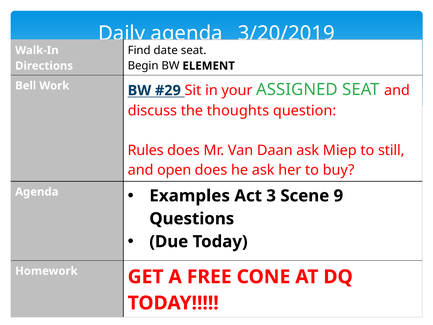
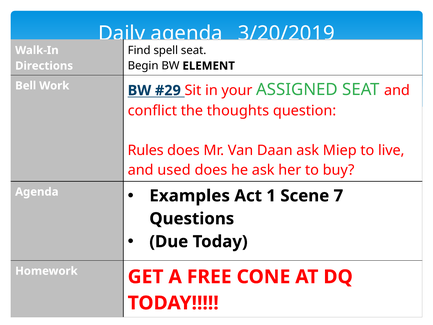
date: date -> spell (166, 50)
discuss: discuss -> conflict (152, 111)
still: still -> live (391, 150)
open: open -> used (174, 170)
3: 3 -> 1 (271, 196)
9: 9 -> 7 (338, 196)
